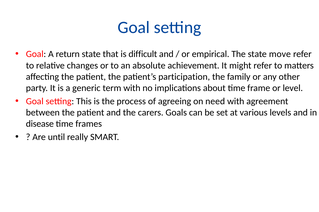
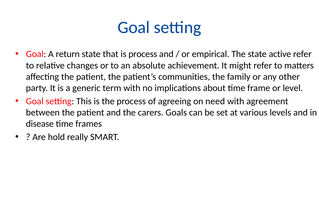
is difficult: difficult -> process (143, 54)
move: move -> active (280, 54)
participation: participation -> communities (184, 77)
until: until -> hold (56, 137)
